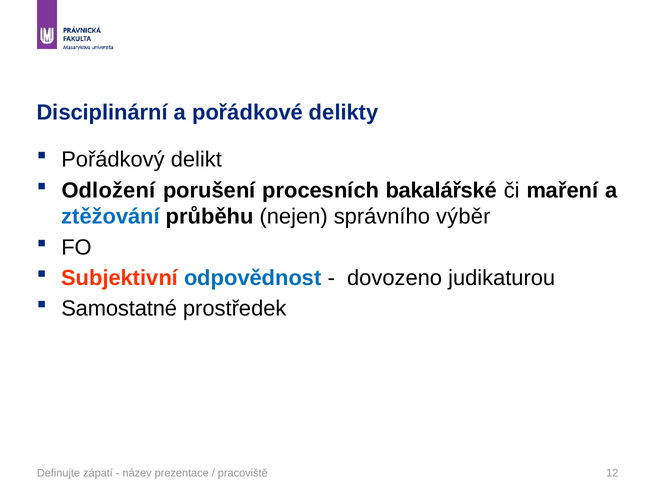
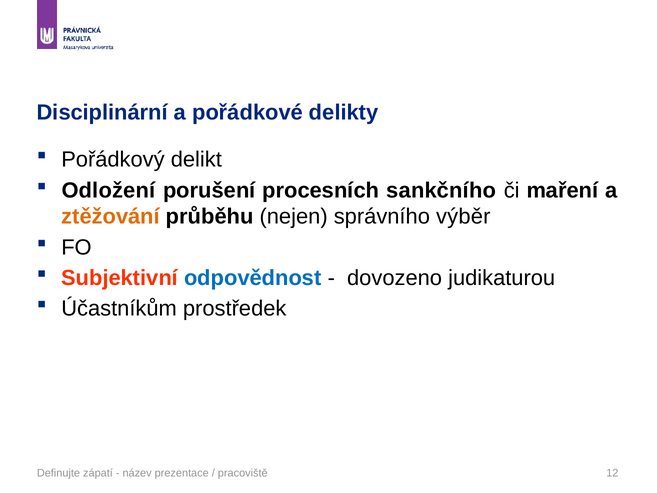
bakalářské: bakalářské -> sankčního (441, 190)
ztěžování colour: blue -> orange (111, 217)
Samostatné: Samostatné -> Účastníkům (119, 309)
